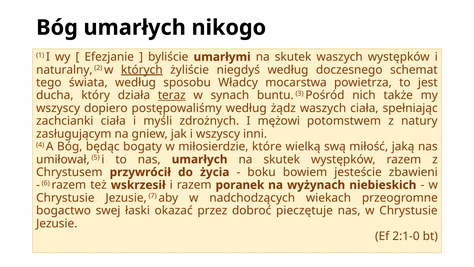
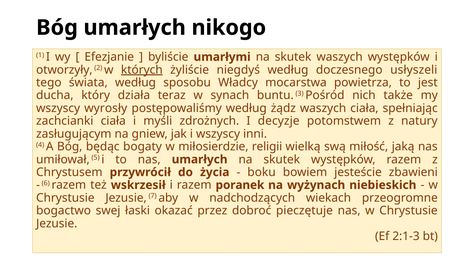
naturalny: naturalny -> otworzyły (64, 70)
schemat: schemat -> usłyszeli (414, 70)
teraz underline: present -> none (172, 95)
dopiero: dopiero -> wyrosły (106, 108)
mężowi: mężowi -> decyzje (279, 121)
które: które -> religii (267, 146)
2:1-0: 2:1-0 -> 2:1-3 (406, 236)
